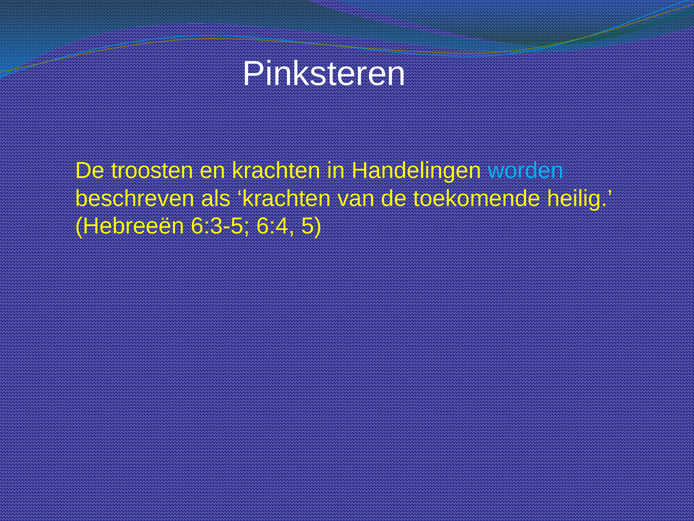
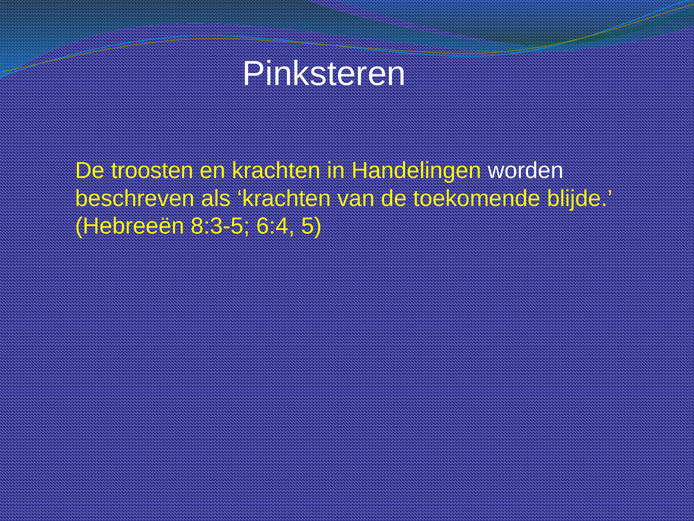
worden colour: light blue -> white (526, 171)
heilig: heilig -> blijde (580, 198)
6:3-5: 6:3-5 -> 8:3-5 (220, 226)
